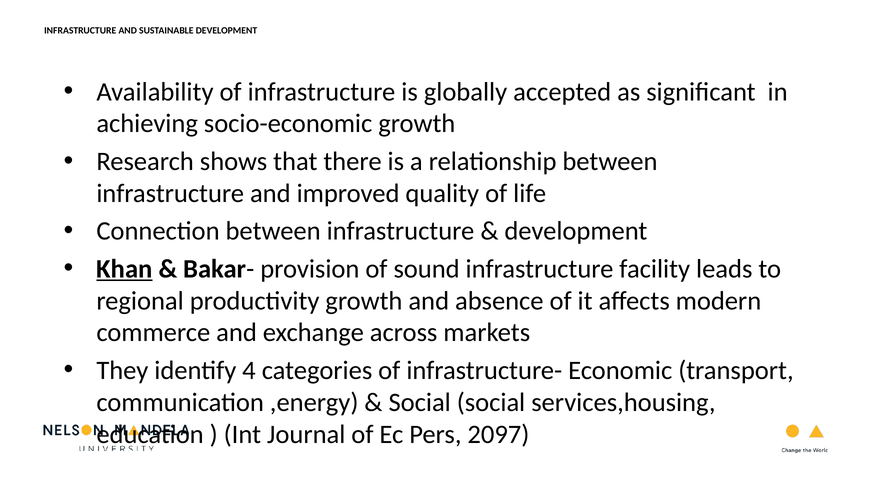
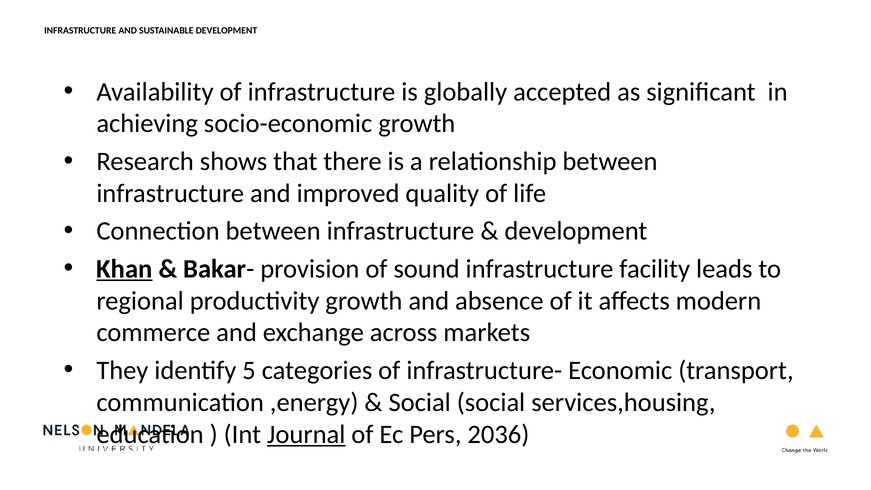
4: 4 -> 5 (249, 370)
Journal underline: none -> present (306, 434)
2097: 2097 -> 2036 (498, 434)
